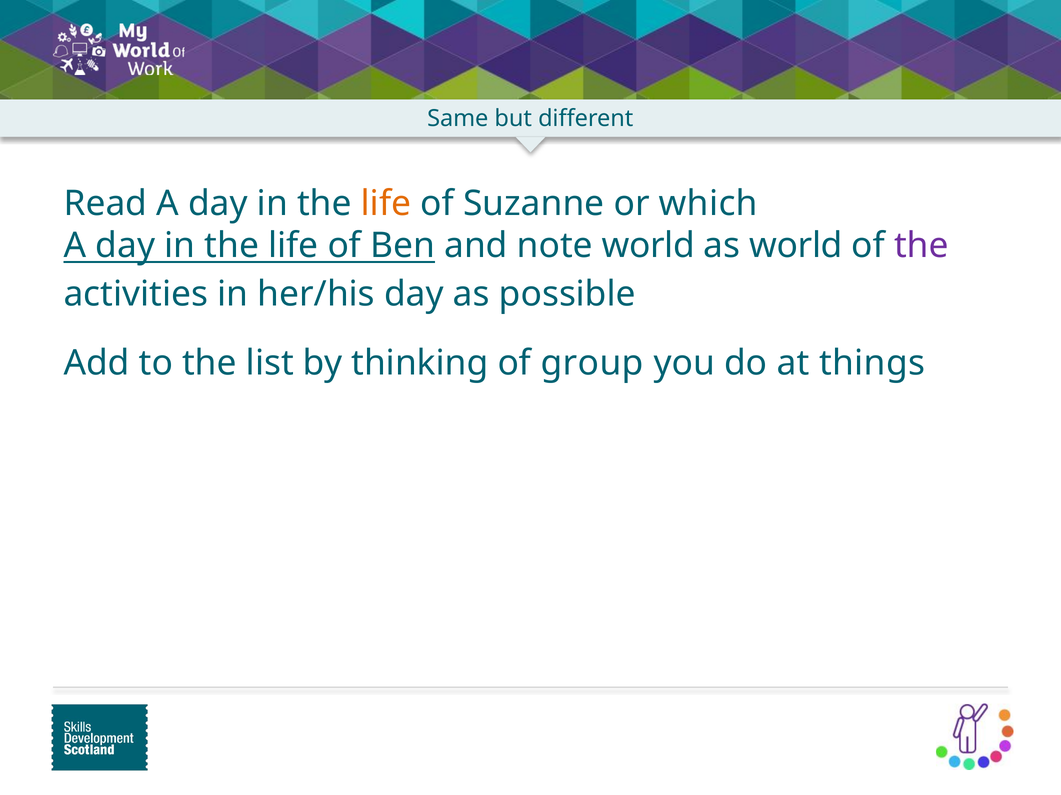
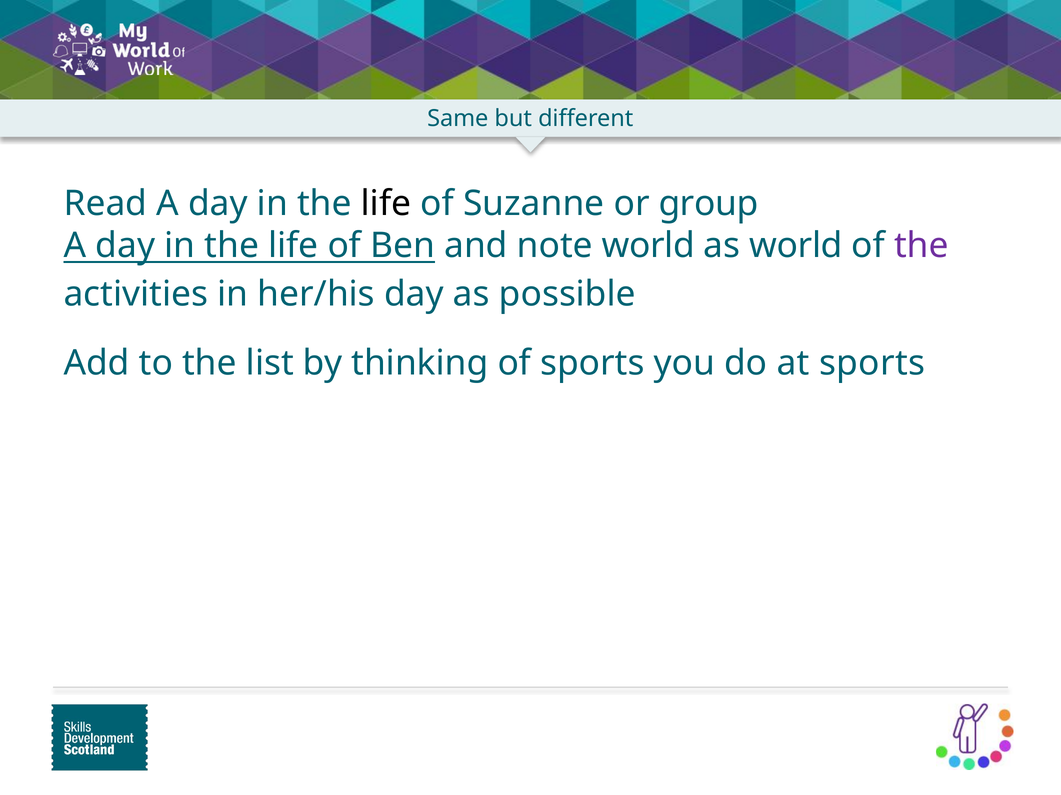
life colour: orange -> black (386, 204)
which: which -> group (709, 204)
of group: group -> sports (592, 363)
at things: things -> sports (872, 363)
